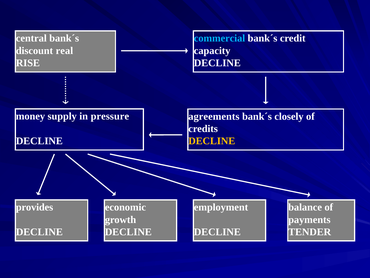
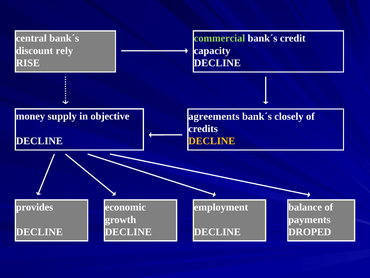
commercial colour: light blue -> light green (219, 38)
real: real -> rely (64, 51)
pressure: pressure -> objective (110, 116)
TENDER: TENDER -> DROPED (310, 232)
